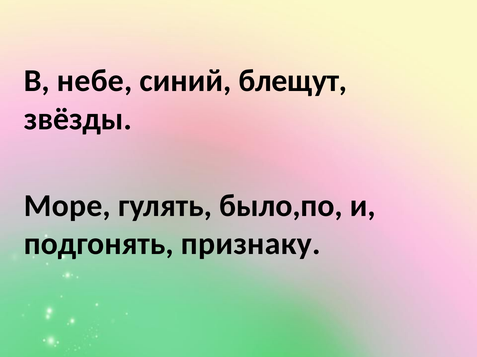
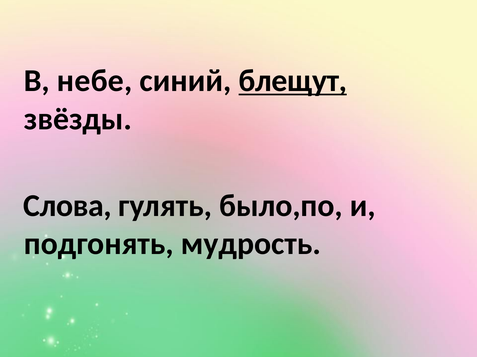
блещут underline: none -> present (293, 81)
Море: Море -> Слова (68, 206)
признаку: признаку -> мудрость (251, 244)
